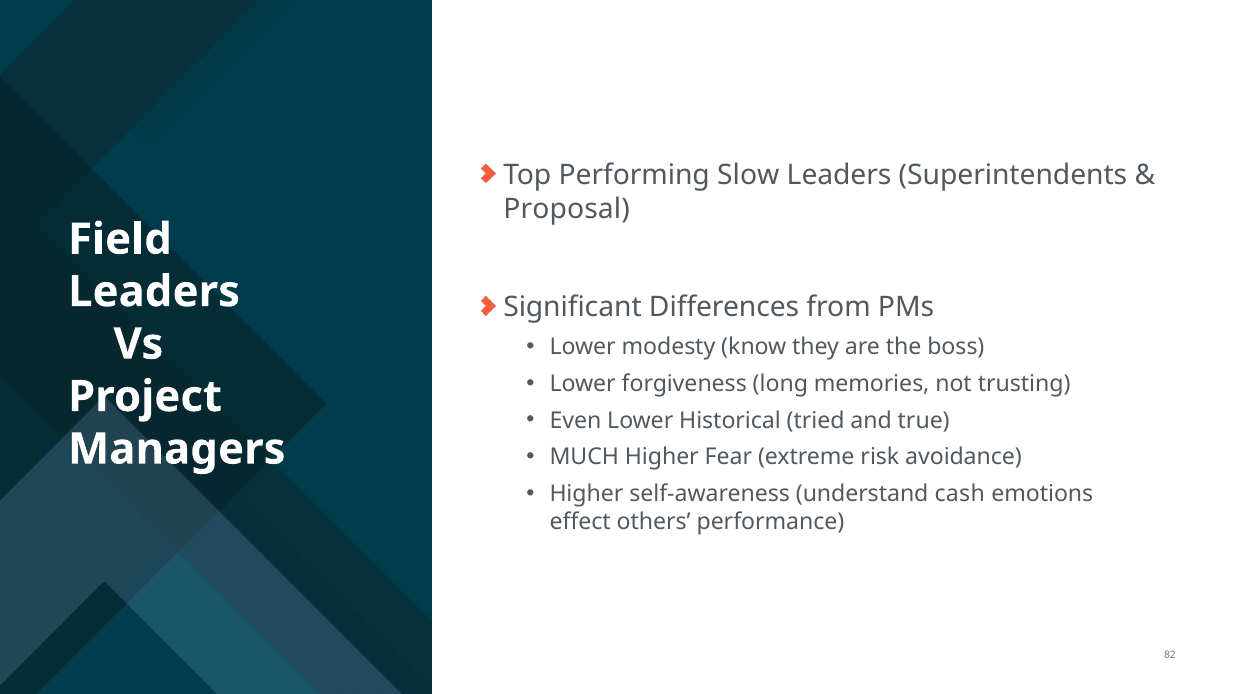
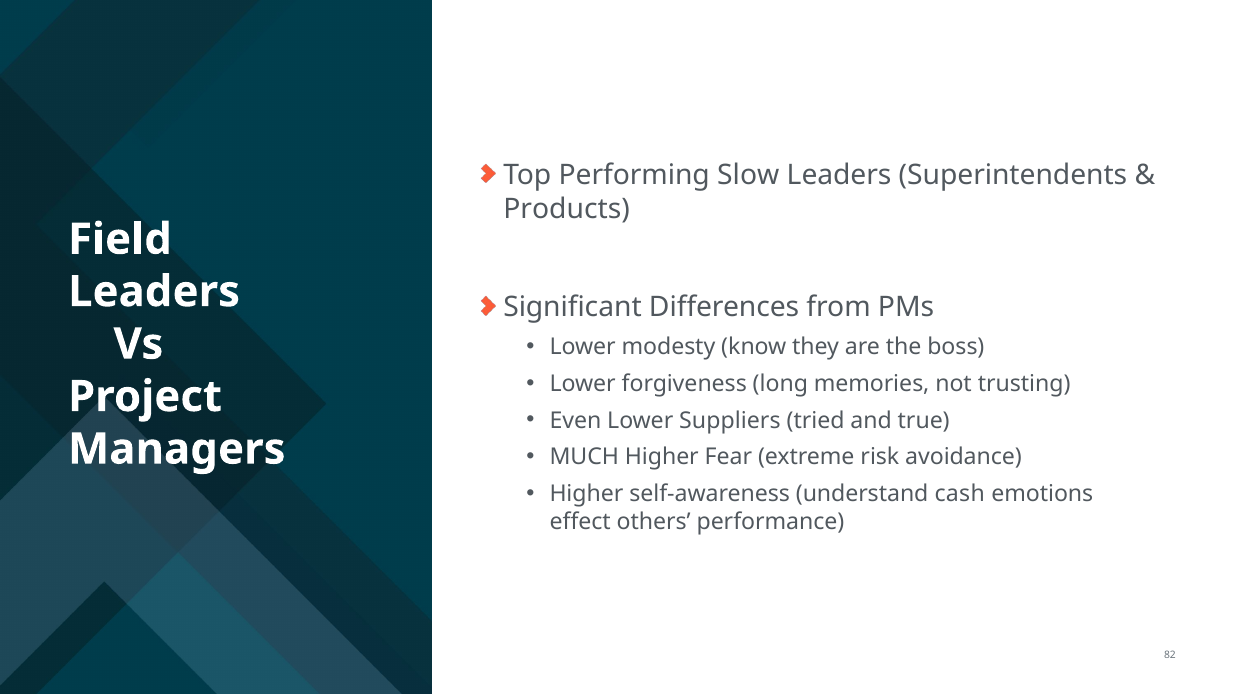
Proposal: Proposal -> Products (567, 209)
Historical: Historical -> Suppliers (730, 421)
